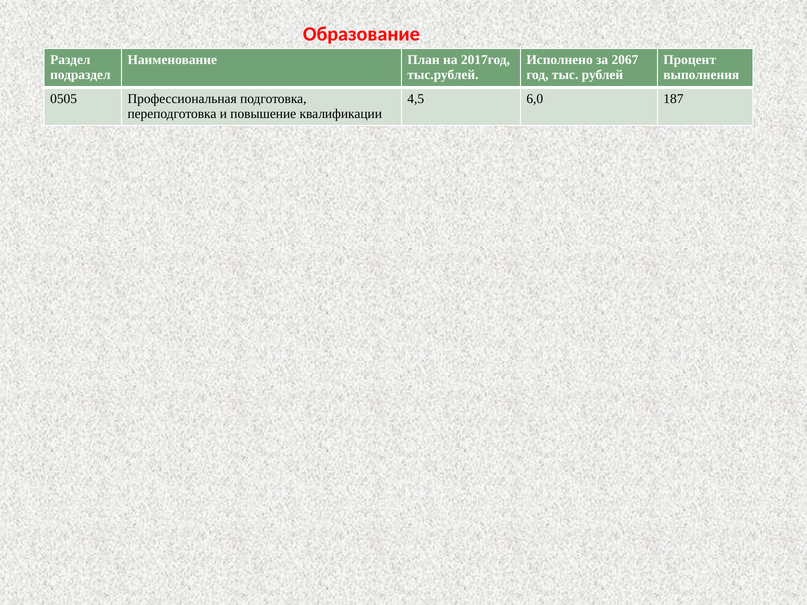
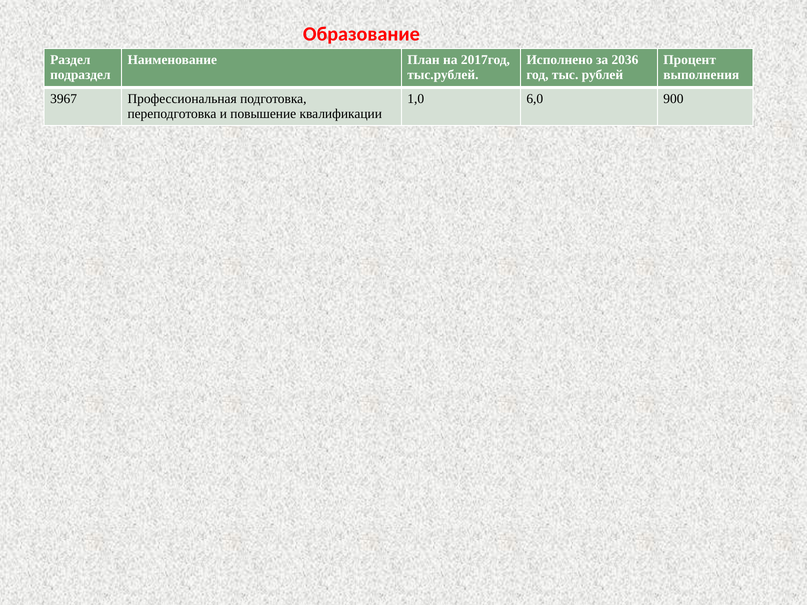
2067: 2067 -> 2036 (625, 60)
0505: 0505 -> 3967 (64, 99)
4,5: 4,5 -> 1,0 (416, 99)
187: 187 -> 900 (673, 99)
